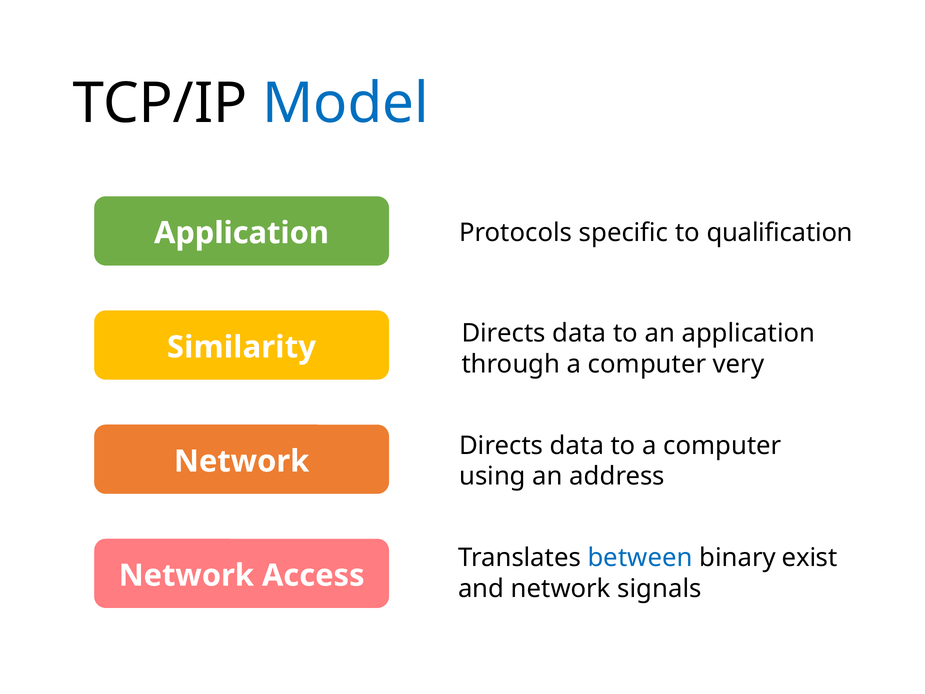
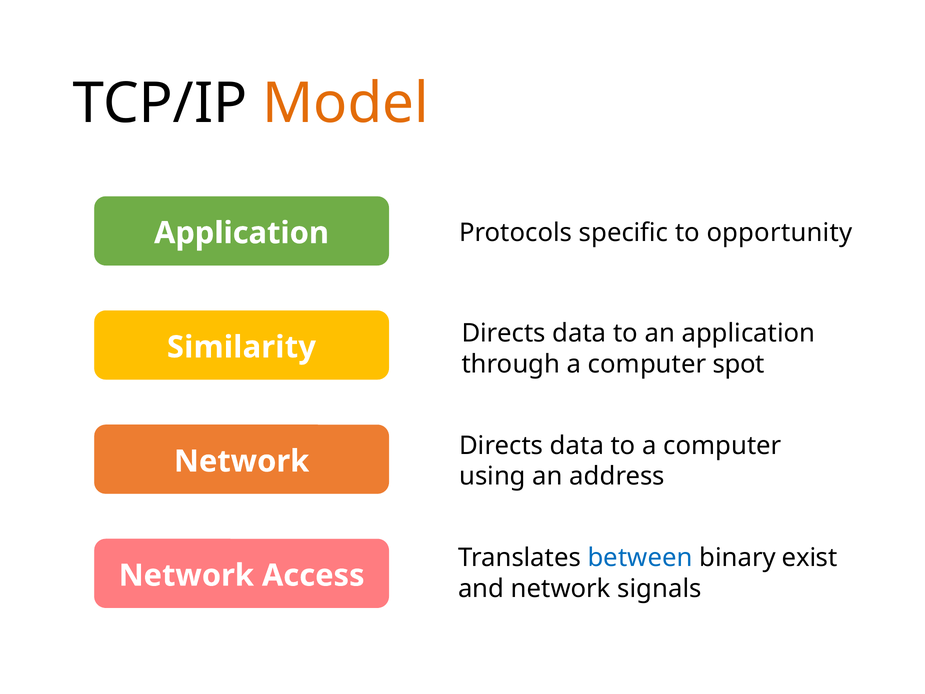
Model colour: blue -> orange (345, 104)
qualification: qualification -> opportunity (779, 233)
very: very -> spot (739, 364)
